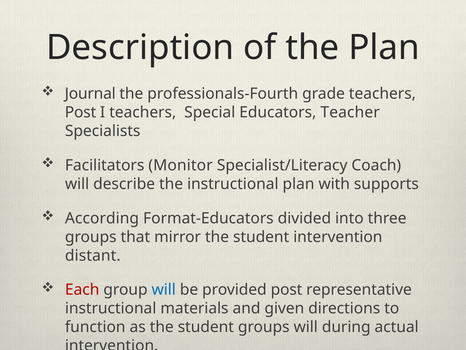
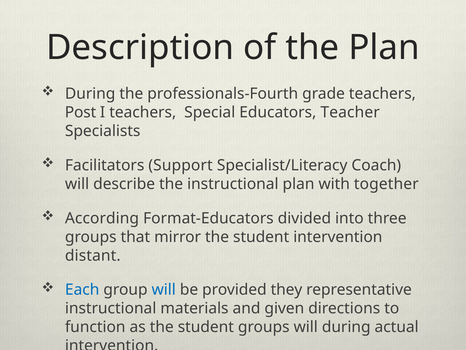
Journal: Journal -> During (90, 94)
Monitor: Monitor -> Support (181, 165)
supports: supports -> together (386, 184)
Each colour: red -> blue (82, 289)
provided post: post -> they (286, 289)
